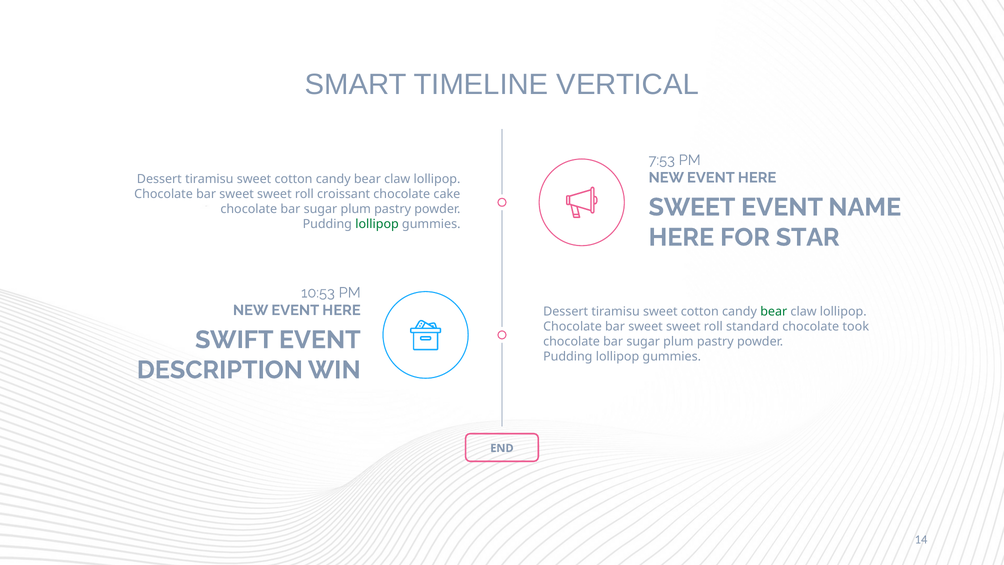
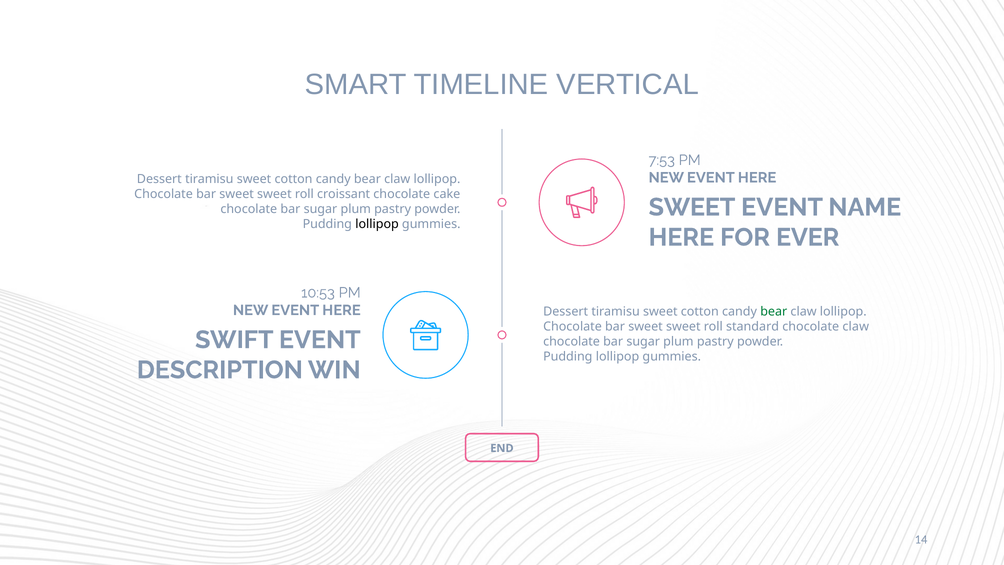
lollipop colour: green -> black (377, 224)
STAR: STAR -> EVER (808, 237)
chocolate took: took -> claw (856, 326)
